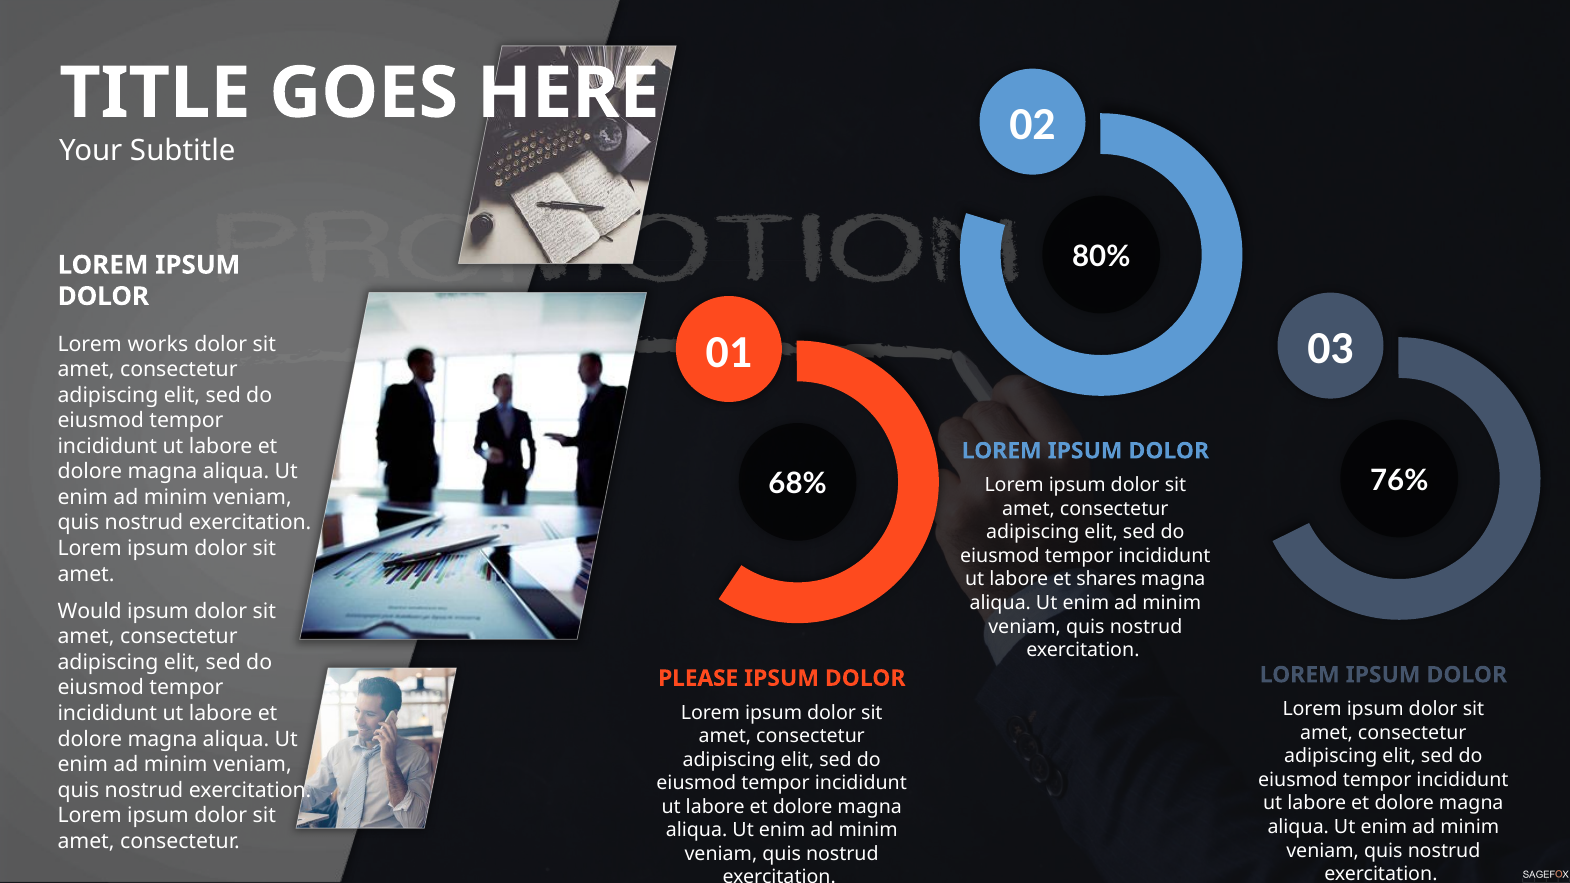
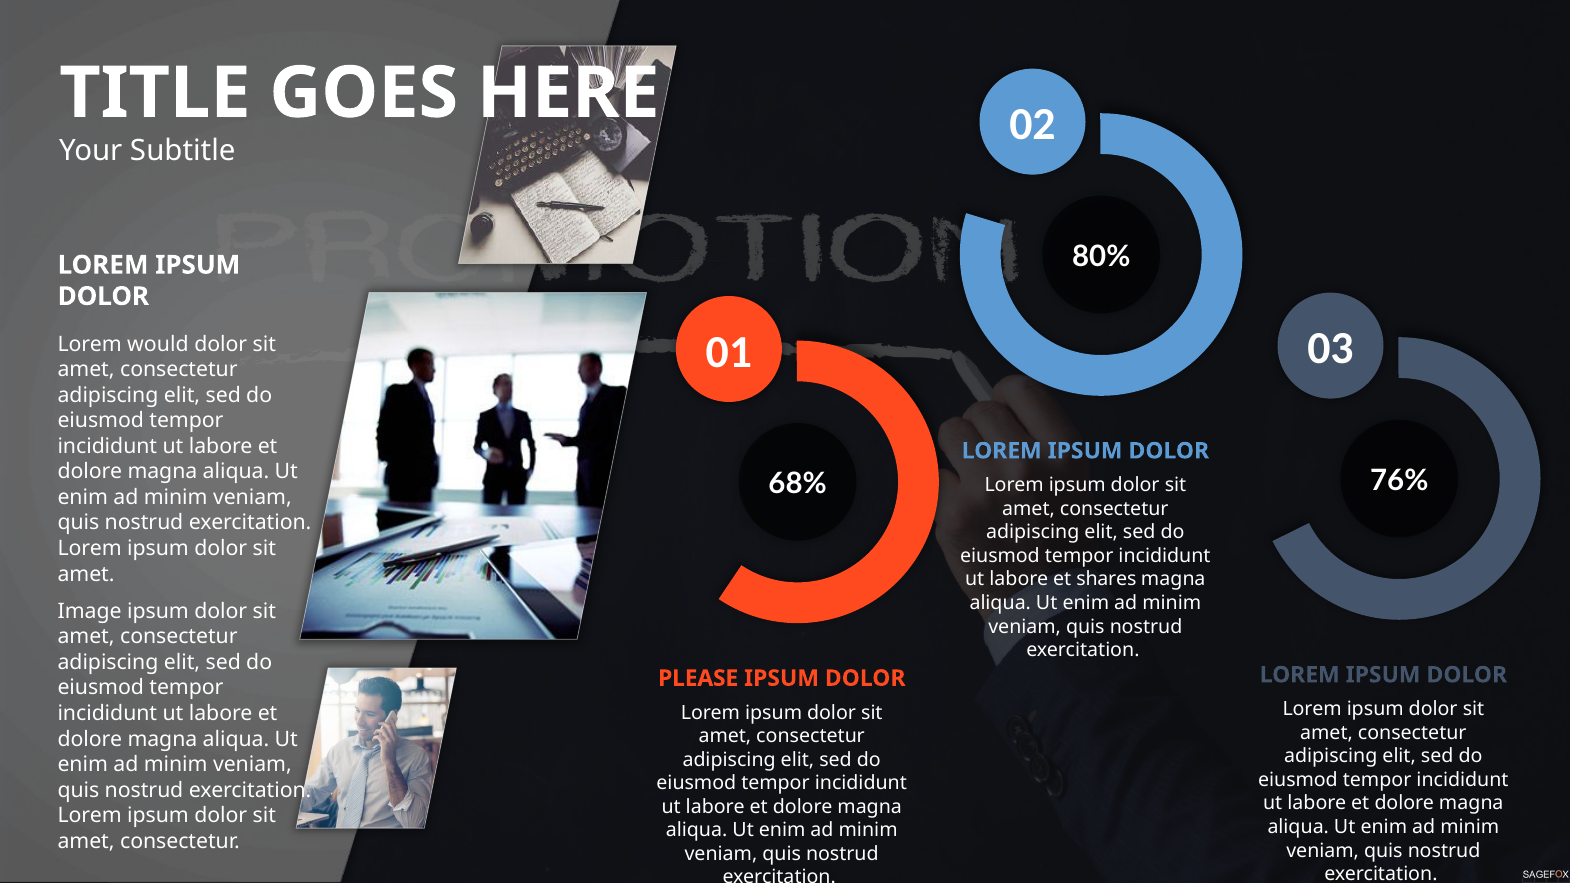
works: works -> would (158, 344)
Would: Would -> Image (90, 611)
